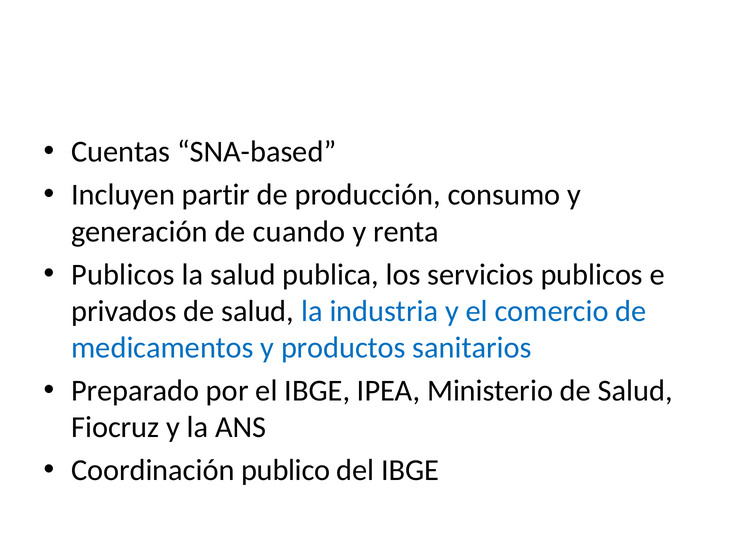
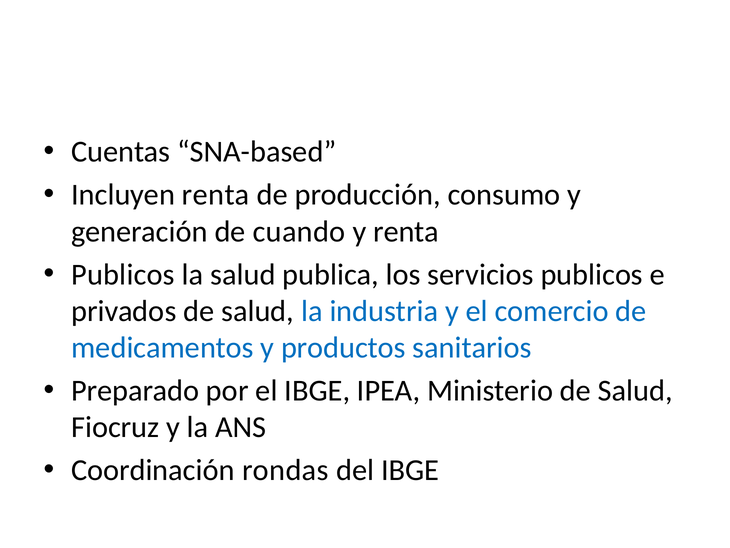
Incluyen partir: partir -> renta (216, 195)
publico: publico -> rondas (285, 470)
